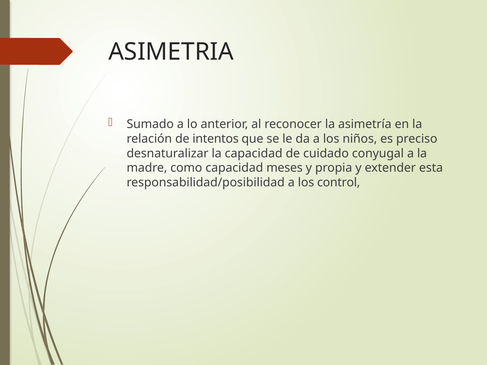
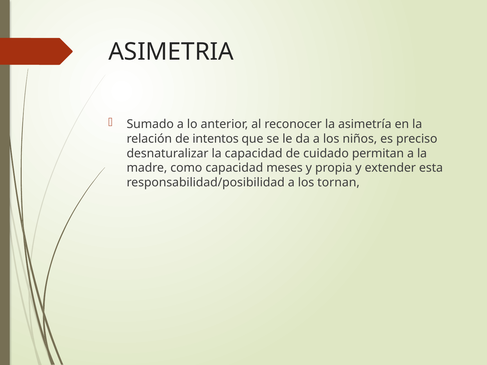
conyugal: conyugal -> permitan (378, 153)
control: control -> tornan (339, 183)
